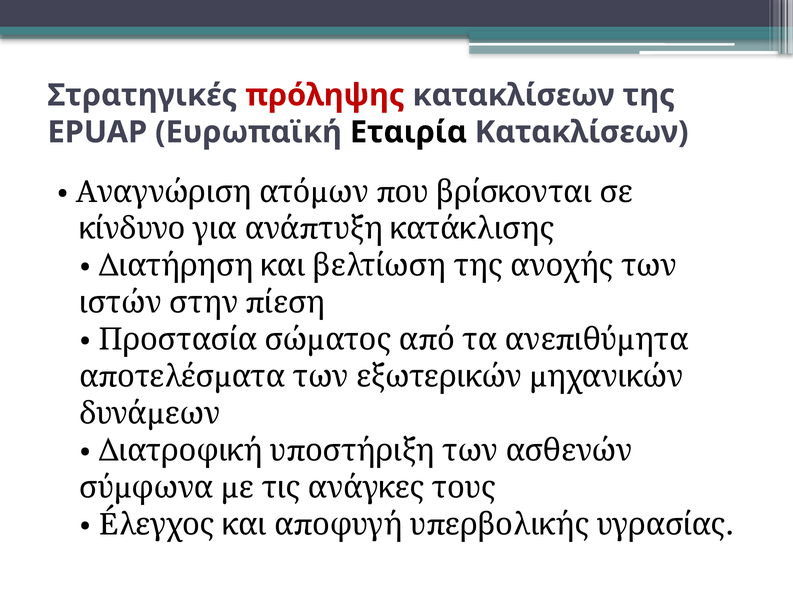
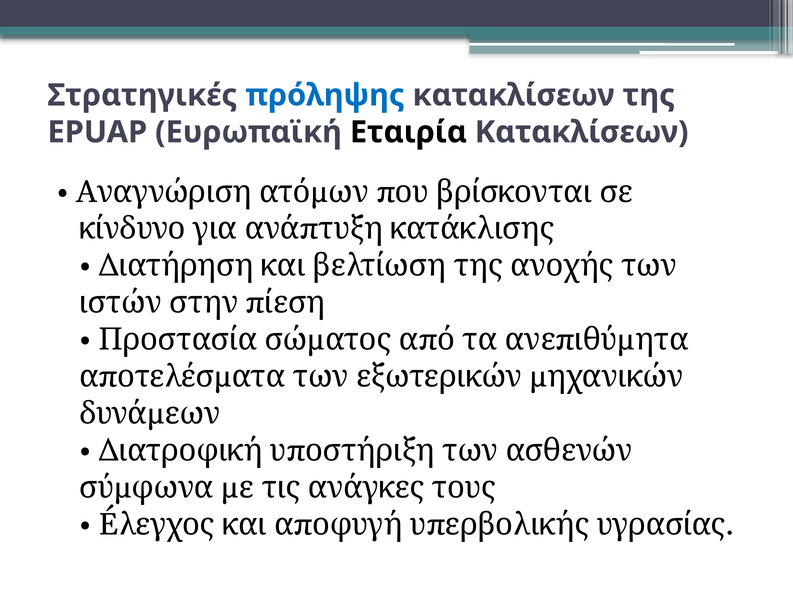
πρόληψης colour: red -> blue (325, 95)
